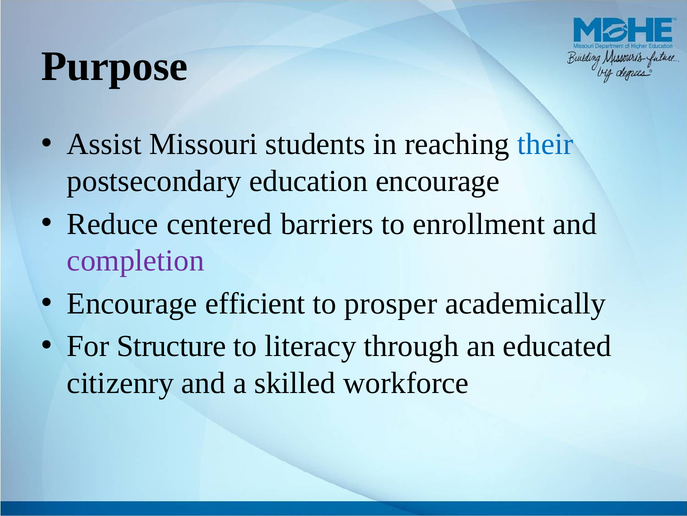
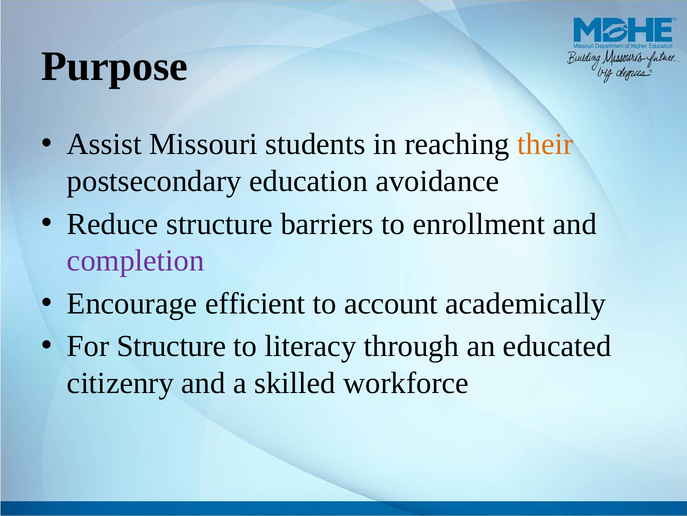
their colour: blue -> orange (545, 144)
education encourage: encourage -> avoidance (437, 181)
Reduce centered: centered -> structure (220, 224)
prosper: prosper -> account (391, 303)
